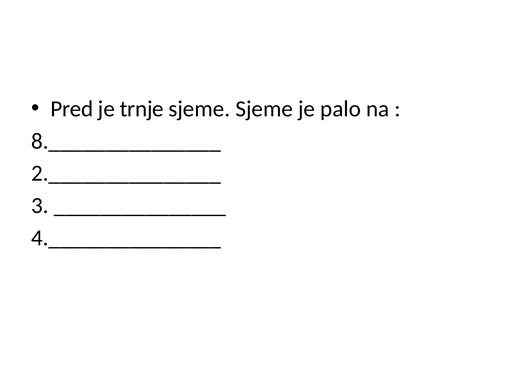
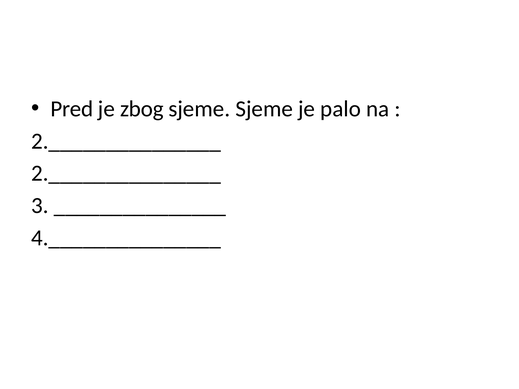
trnje: trnje -> zbog (142, 109)
8._______________: 8._______________ -> 2._______________ (126, 141)
